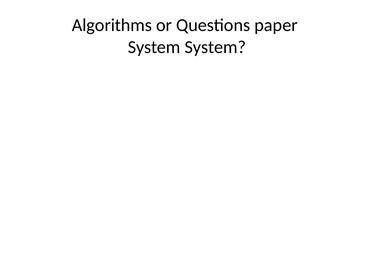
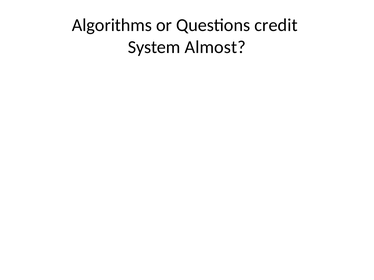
paper: paper -> credit (276, 25)
System System: System -> Almost (215, 47)
